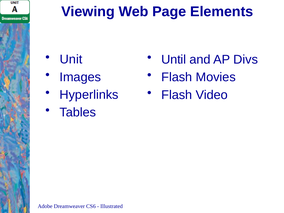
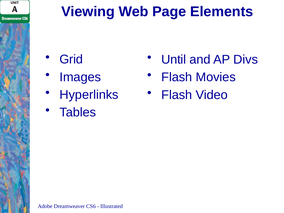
Unit: Unit -> Grid (71, 59)
